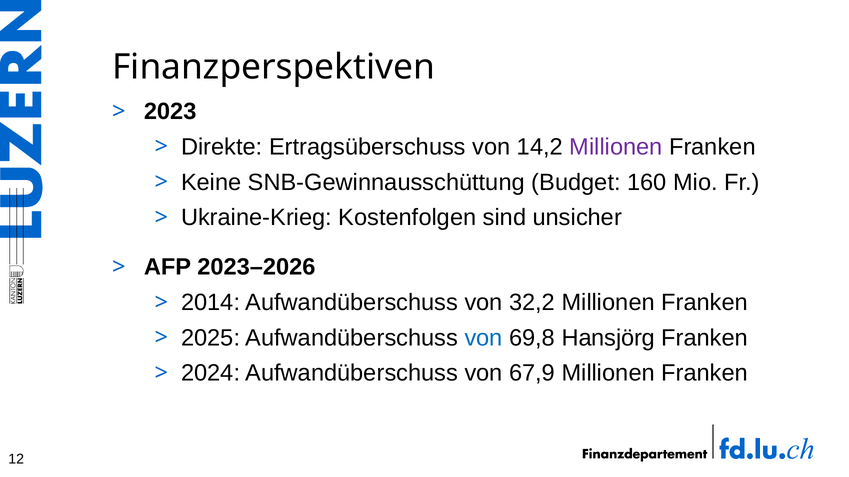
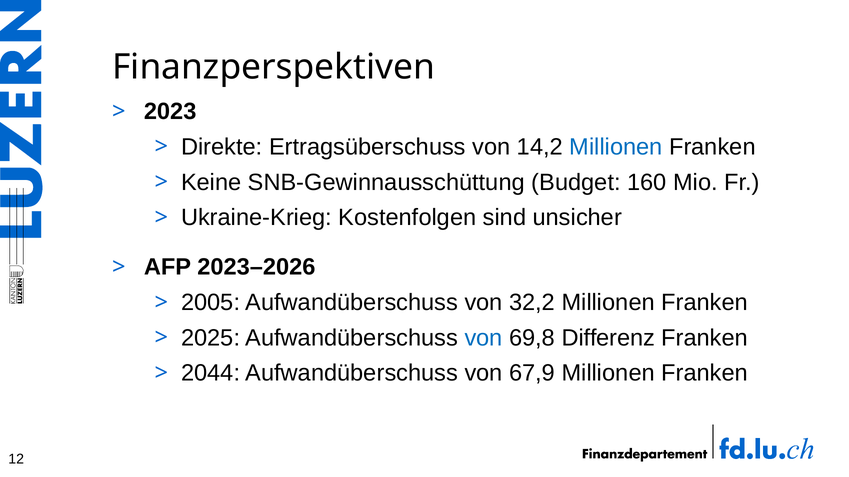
Millionen colour: purple -> blue (616, 147)
2014: 2014 -> 2005 (211, 303)
Hansjörg: Hansjörg -> Differenz (608, 338)
2024: 2024 -> 2044 (211, 374)
